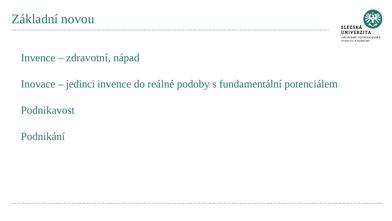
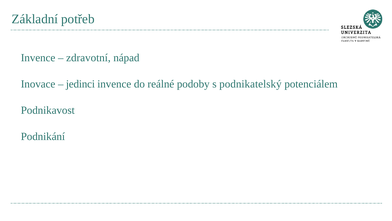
novou: novou -> potřeb (78, 19)
fundamentální: fundamentální -> podnikatelský (250, 84)
